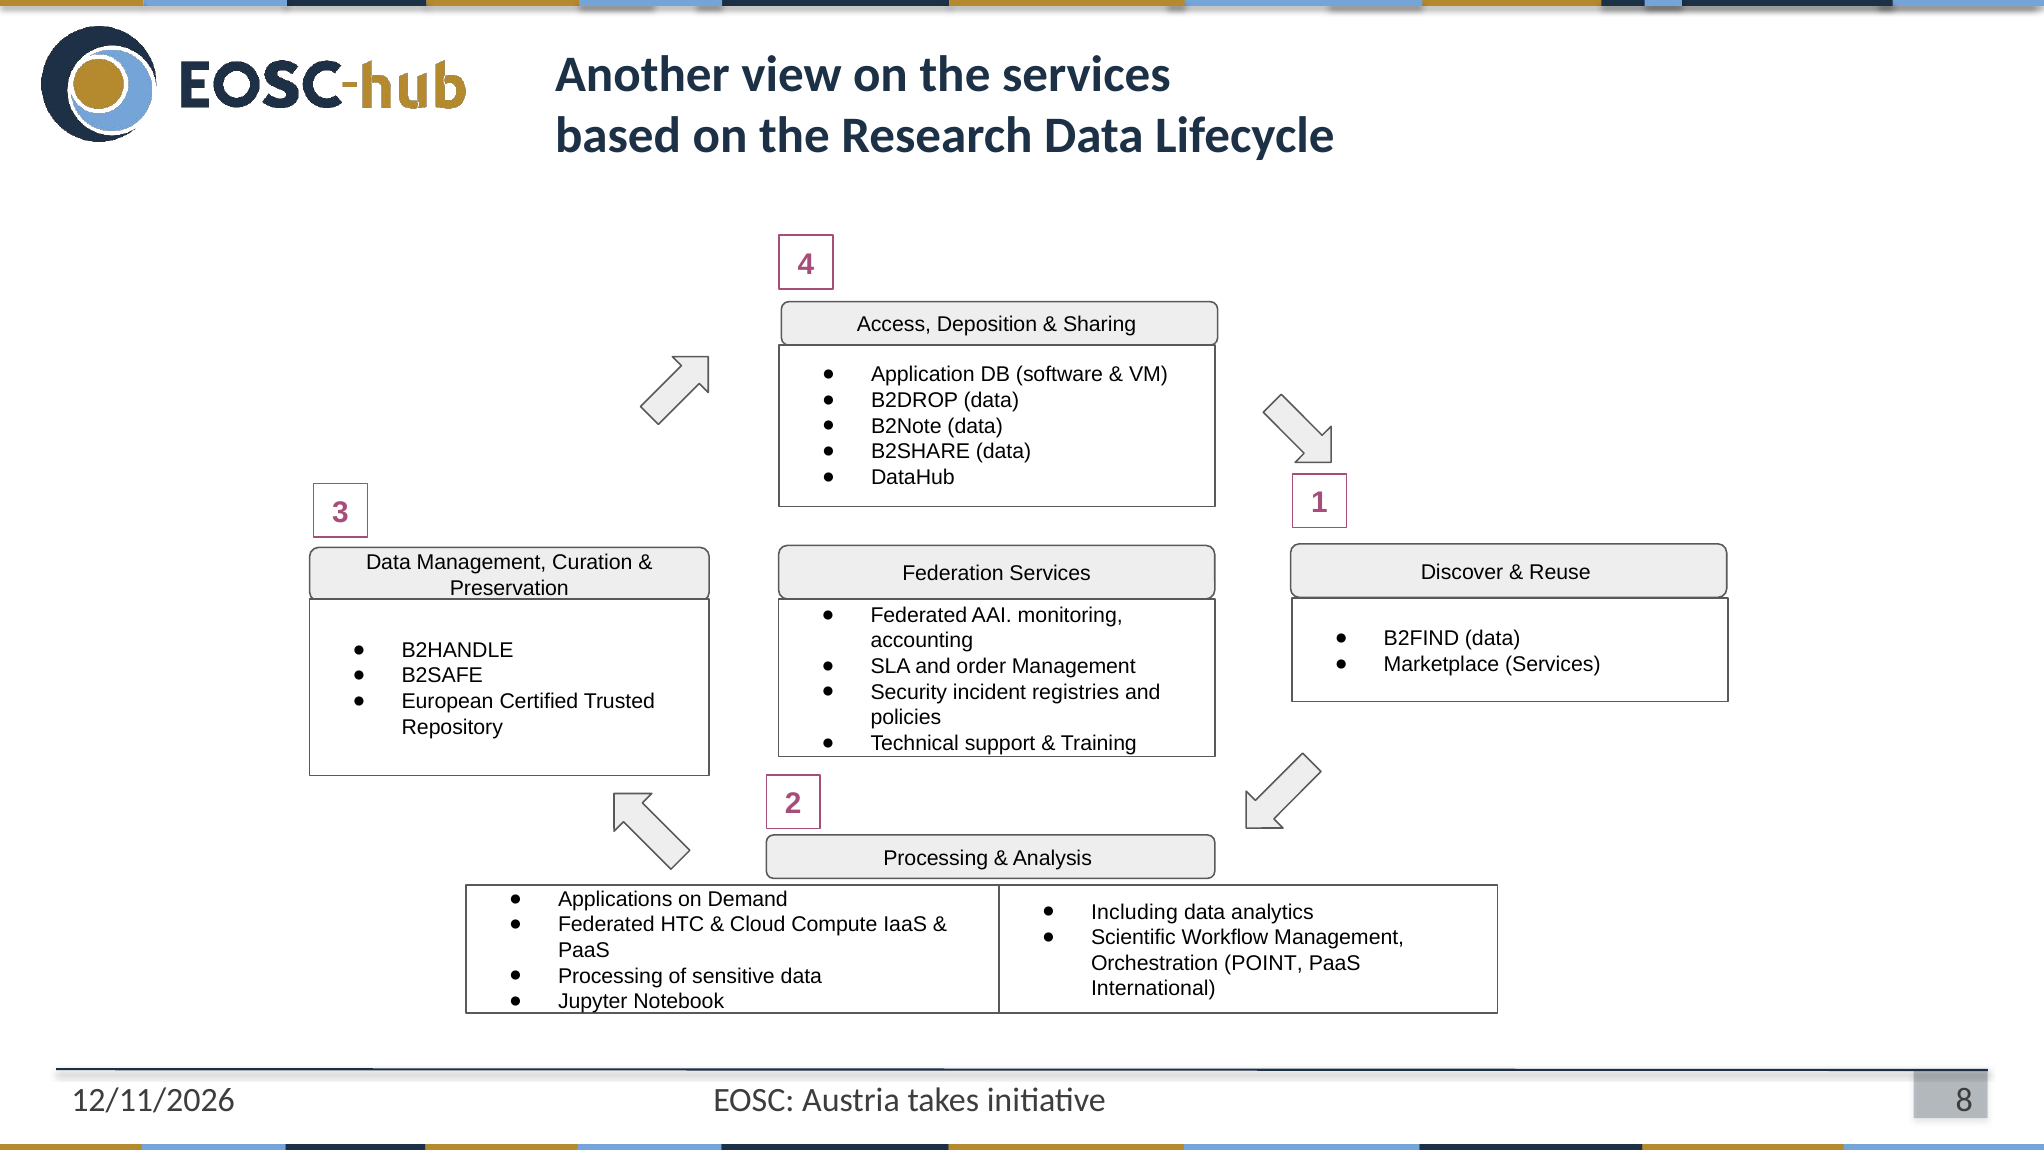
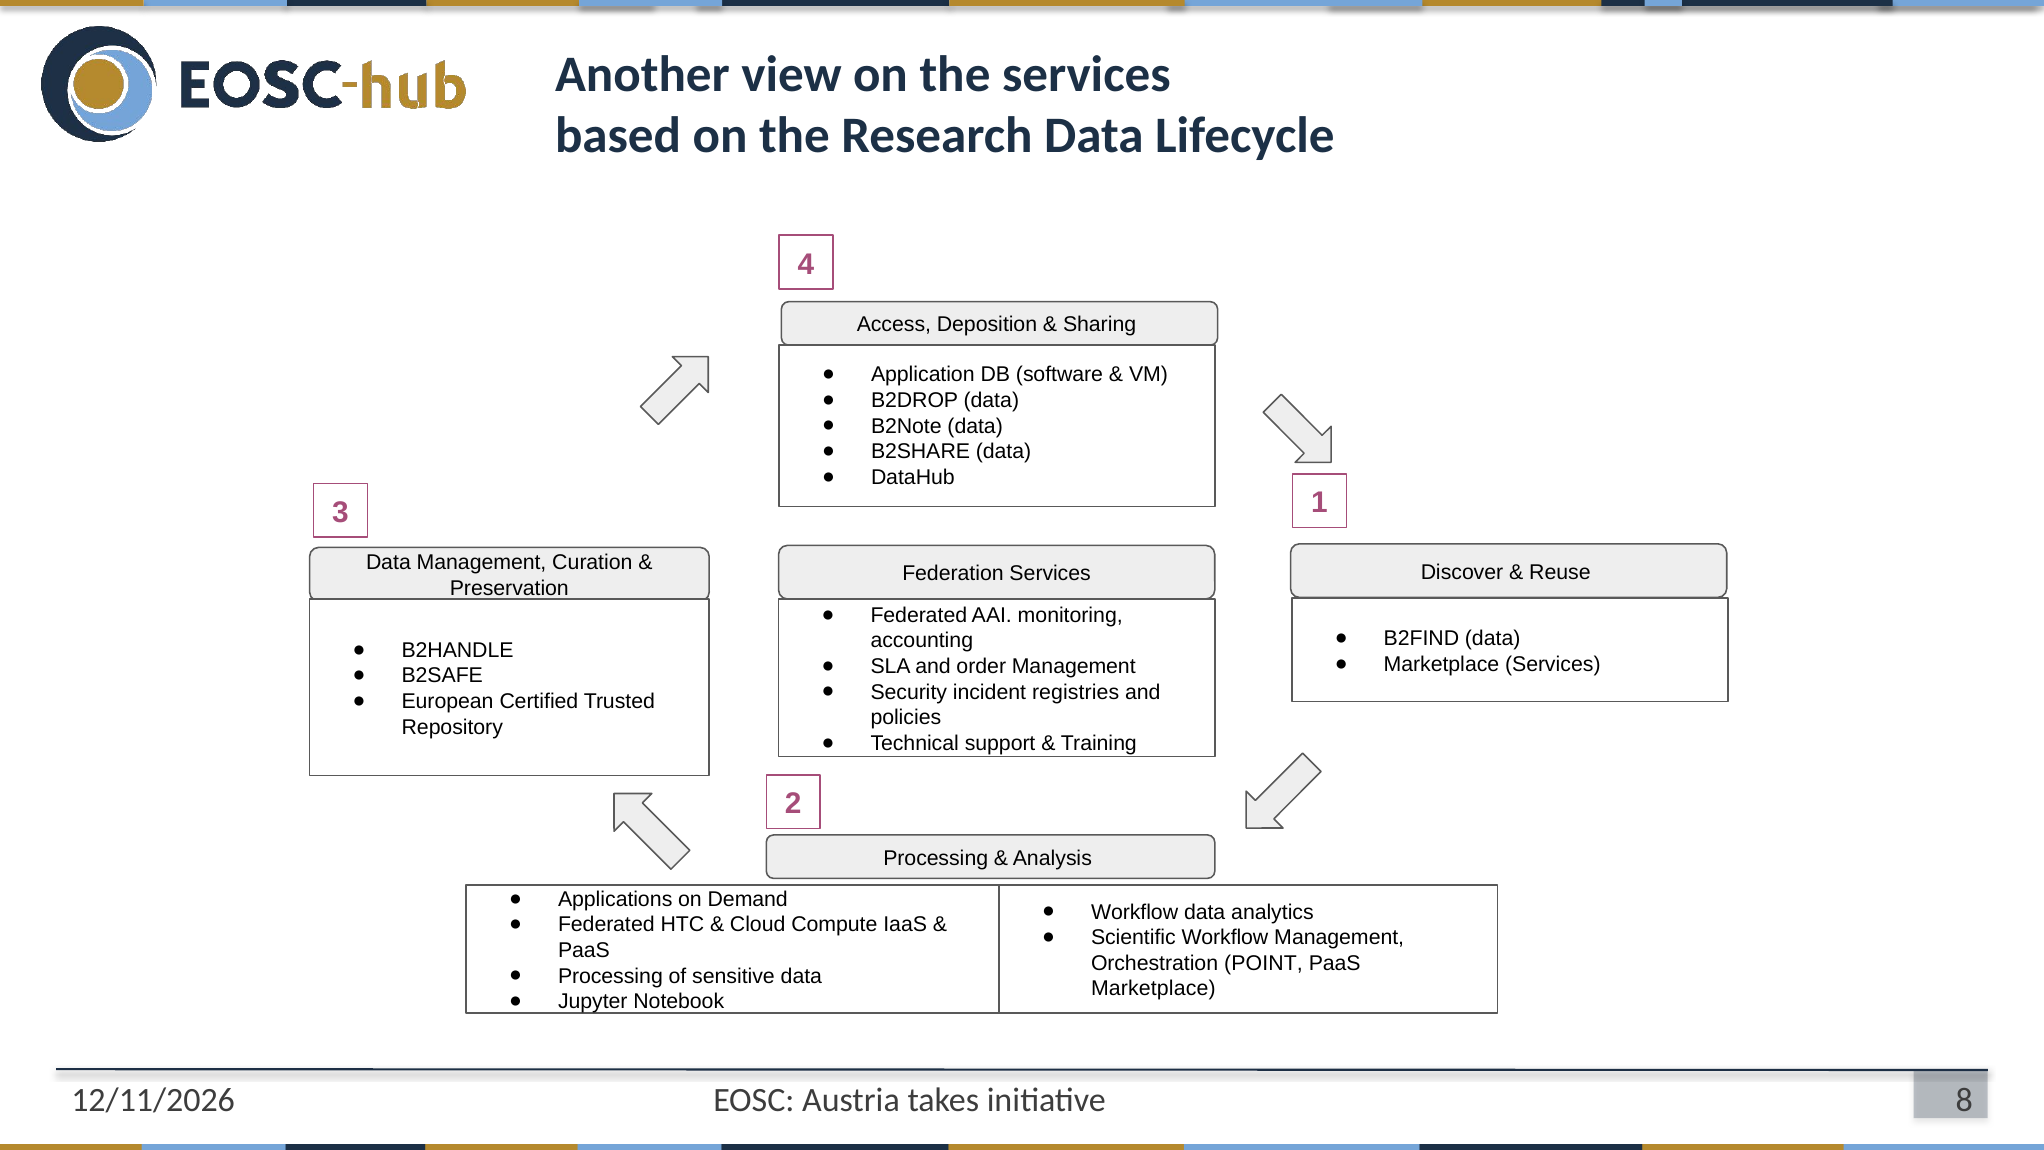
Including: Including -> Workflow (1135, 912)
International: International -> Marketplace (1153, 989)
